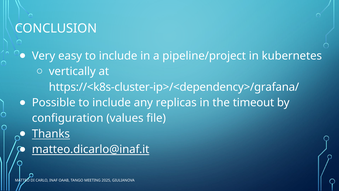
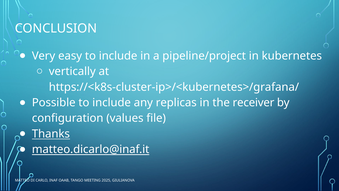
https://<k8s-cluster-ip>/<dependency>/grafana/: https://<k8s-cluster-ip>/<dependency>/grafana/ -> https://<k8s-cluster-ip>/<kubernetes>/grafana/ (174, 87)
timeout: timeout -> receiver (254, 102)
